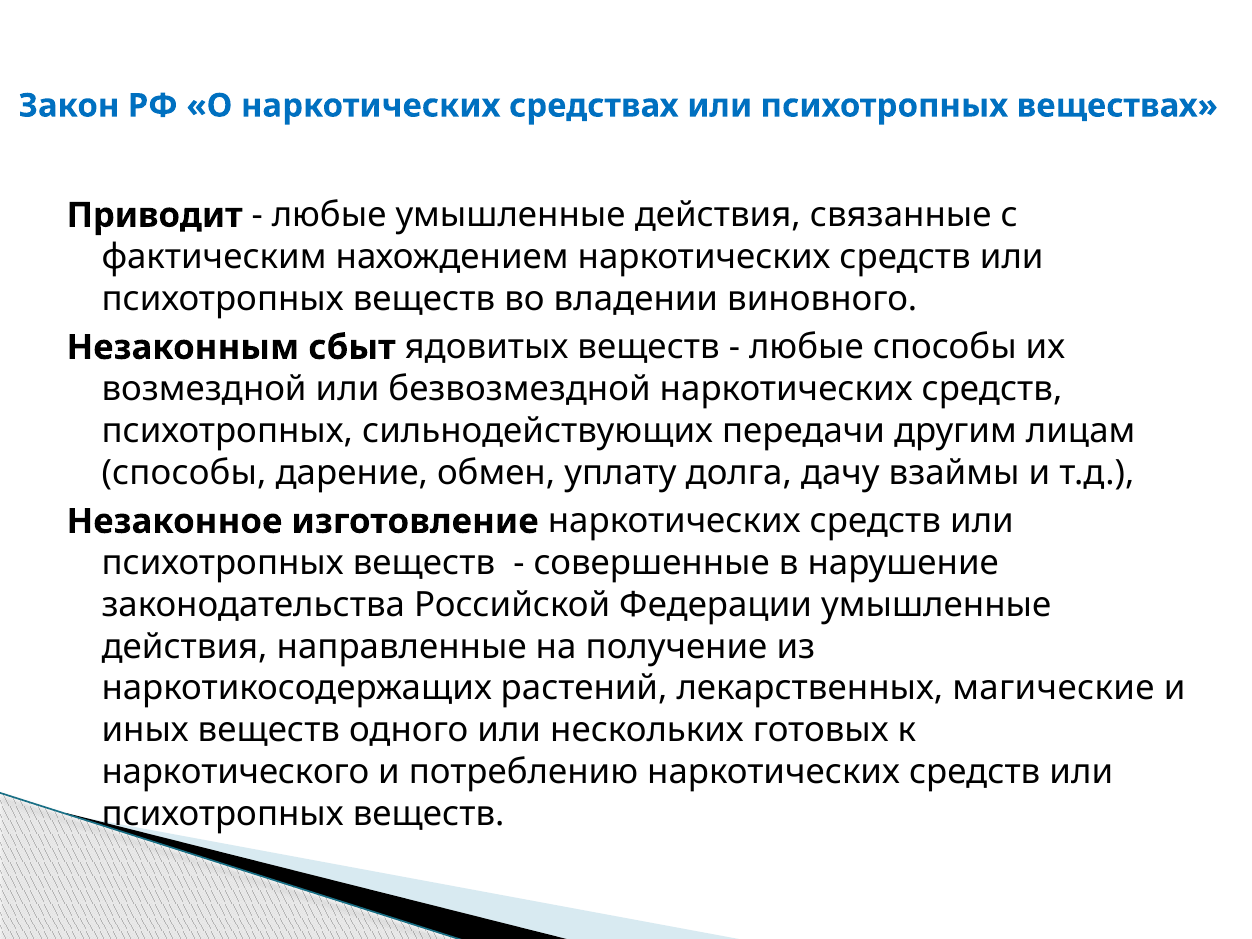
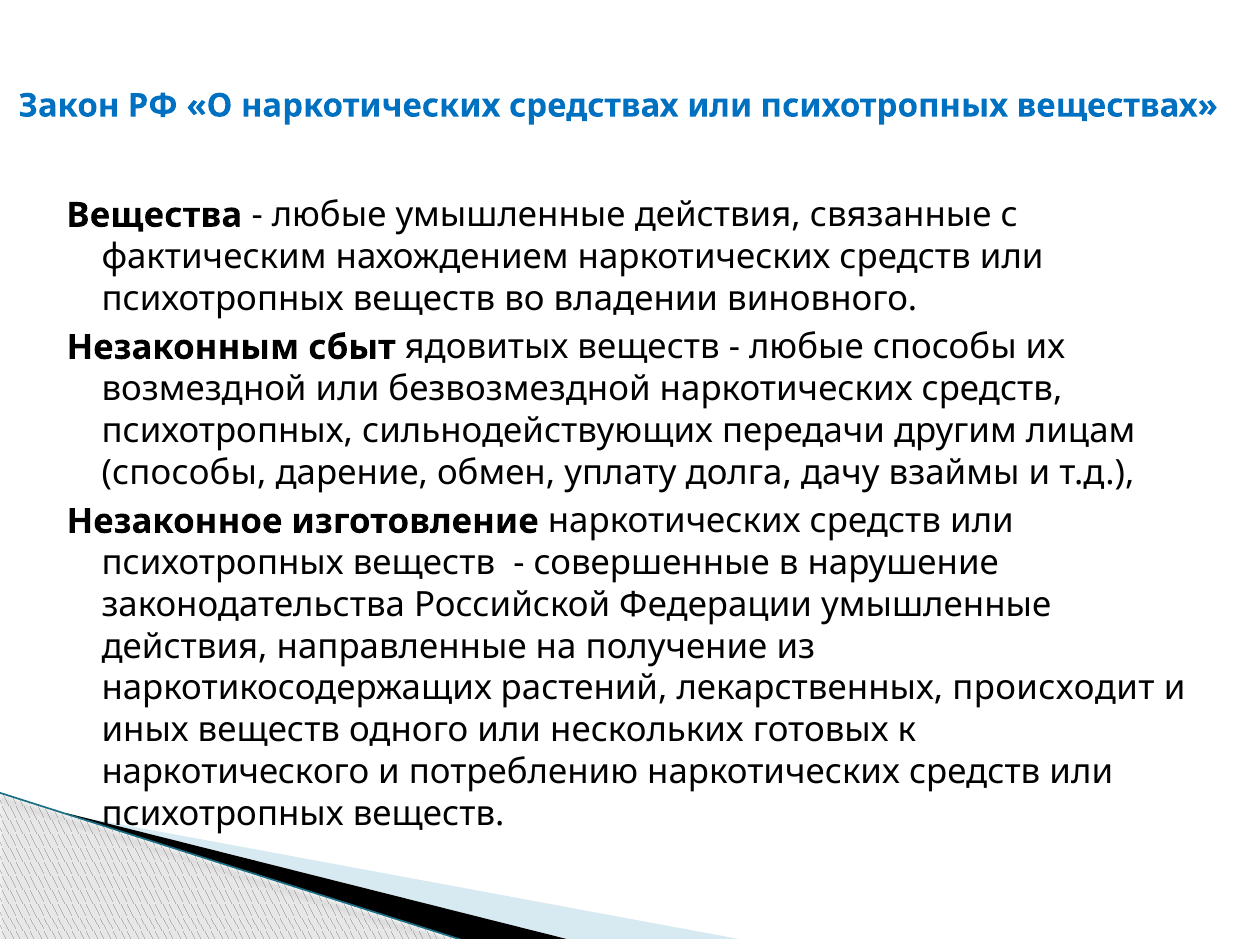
Приводит: Приводит -> Вещества (154, 215)
магические: магические -> происходит (1053, 688)
